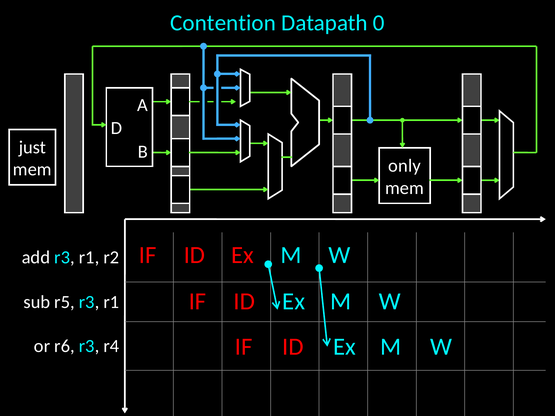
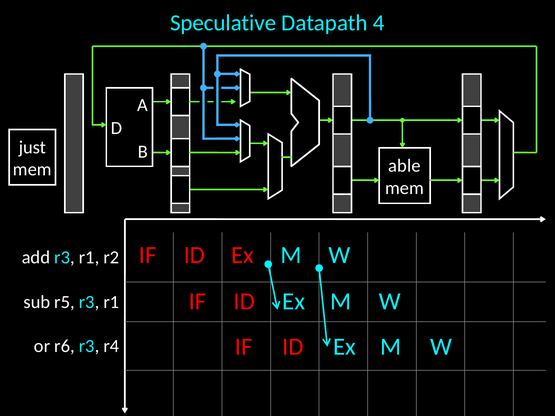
Contention: Contention -> Speculative (223, 23)
0: 0 -> 4 (379, 23)
only: only -> able (405, 166)
